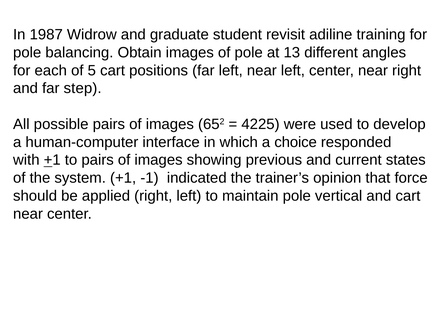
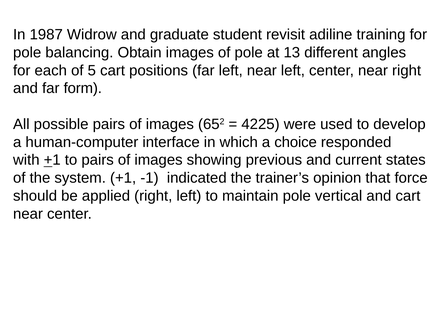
step: step -> form (83, 88)
